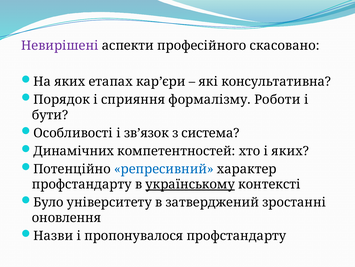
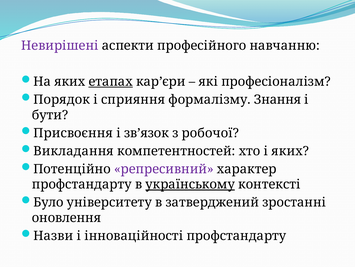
скасовано: скасовано -> навчанню (285, 46)
етапах underline: none -> present (111, 81)
консультативна: консультативна -> професіоналізм (276, 81)
Роботи: Роботи -> Знання (278, 99)
Особливості: Особливості -> Присвоєння (73, 133)
система: система -> робочої (210, 133)
Динамічних: Динамічних -> Викладання (74, 151)
репресивний colour: blue -> purple (164, 169)
пропонувалося: пропонувалося -> інноваційності (134, 235)
